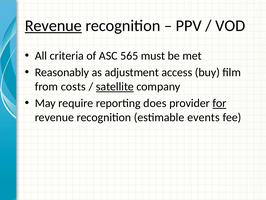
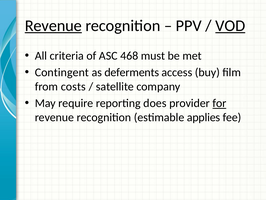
VOD underline: none -> present (230, 26)
565: 565 -> 468 (129, 56)
Reasonably: Reasonably -> Contingent (62, 72)
adjustment: adjustment -> deferments (132, 72)
satellite underline: present -> none (115, 86)
events: events -> applies (204, 117)
